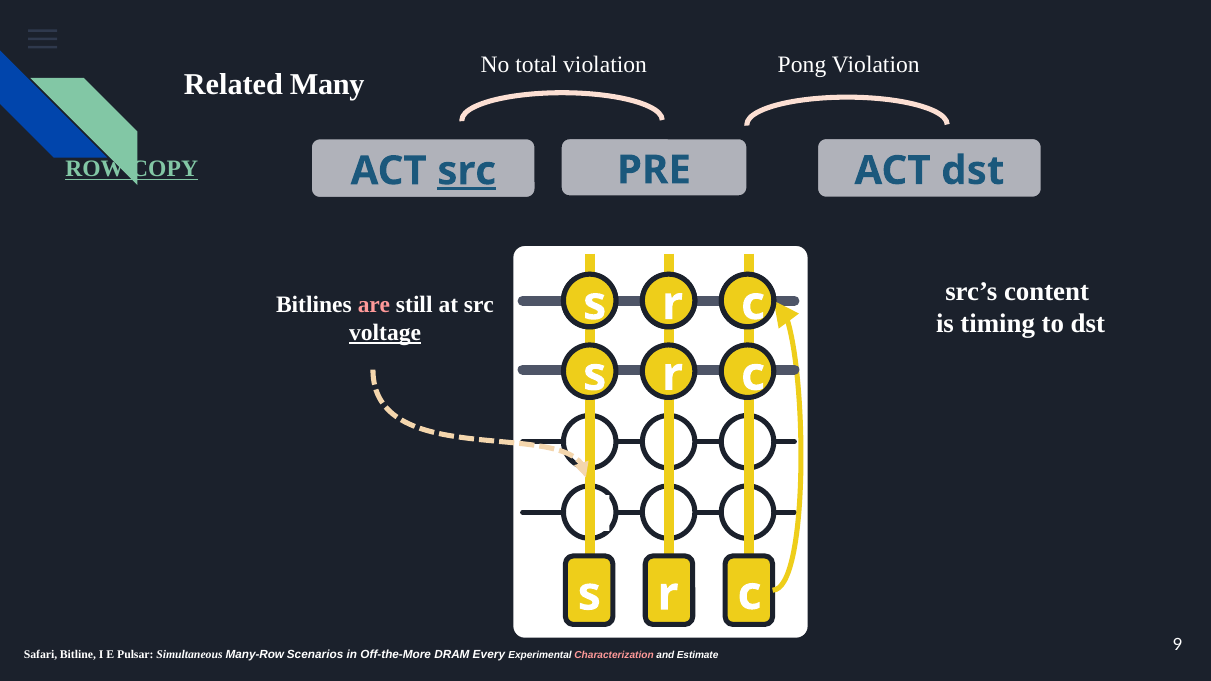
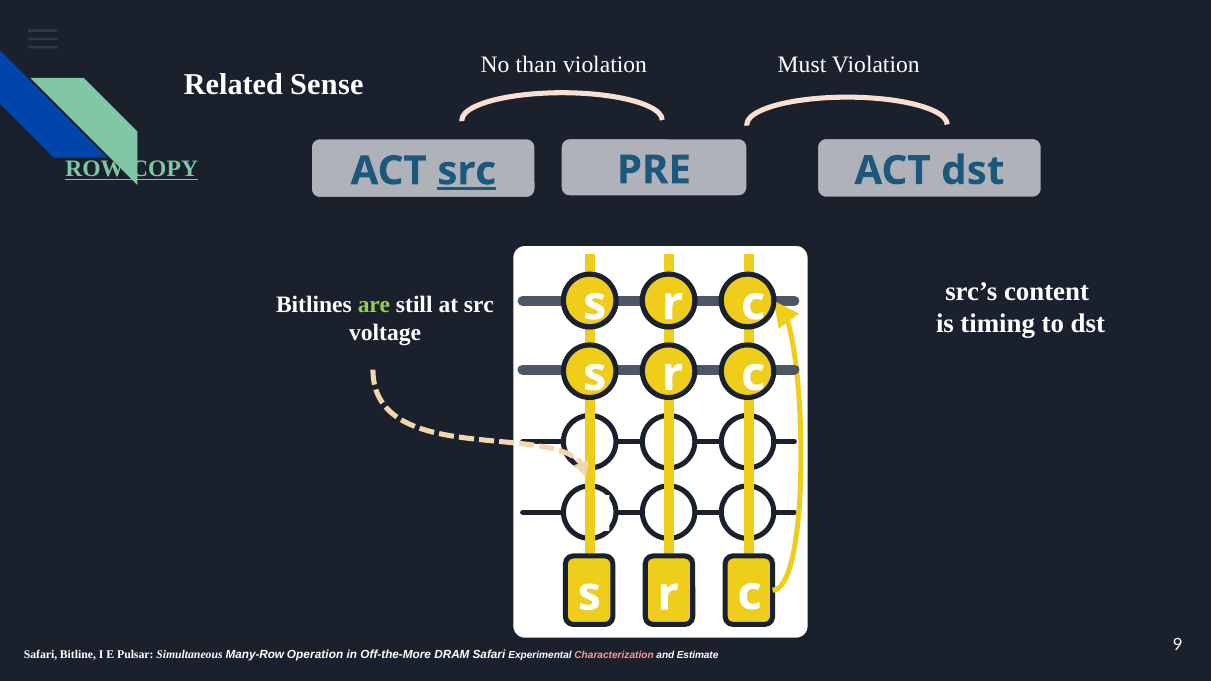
total: total -> than (536, 65)
Pong: Pong -> Must (802, 64)
Many: Many -> Sense (327, 85)
are colour: pink -> light green (374, 305)
voltage underline: present -> none (385, 333)
Scenarios: Scenarios -> Operation (315, 655)
DRAM Every: Every -> Safari (489, 655)
